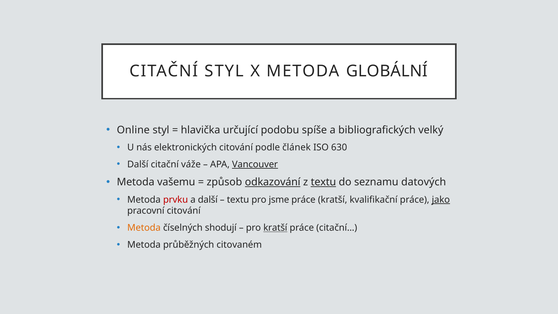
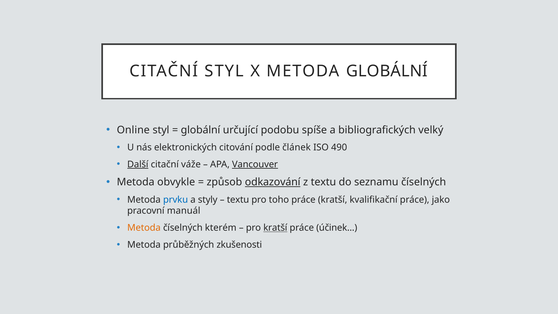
hlavička: hlavička -> globální (201, 130)
630: 630 -> 490 (339, 147)
Další underline: none -> present (138, 164)
vašemu: vašemu -> obvykle (176, 182)
textu underline: present -> none (323, 182)
seznamu datových: datových -> číselných (424, 182)
prvku colour: red -> blue (176, 200)
a další: další -> styly (208, 200)
jsme: jsme -> toho (279, 200)
jako underline: present -> none (441, 200)
pracovní citování: citování -> manuál (184, 211)
shodují: shodují -> kterém (221, 228)
citační…: citační… -> účinek… (337, 228)
citovaném: citovaném -> zkušenosti (239, 245)
